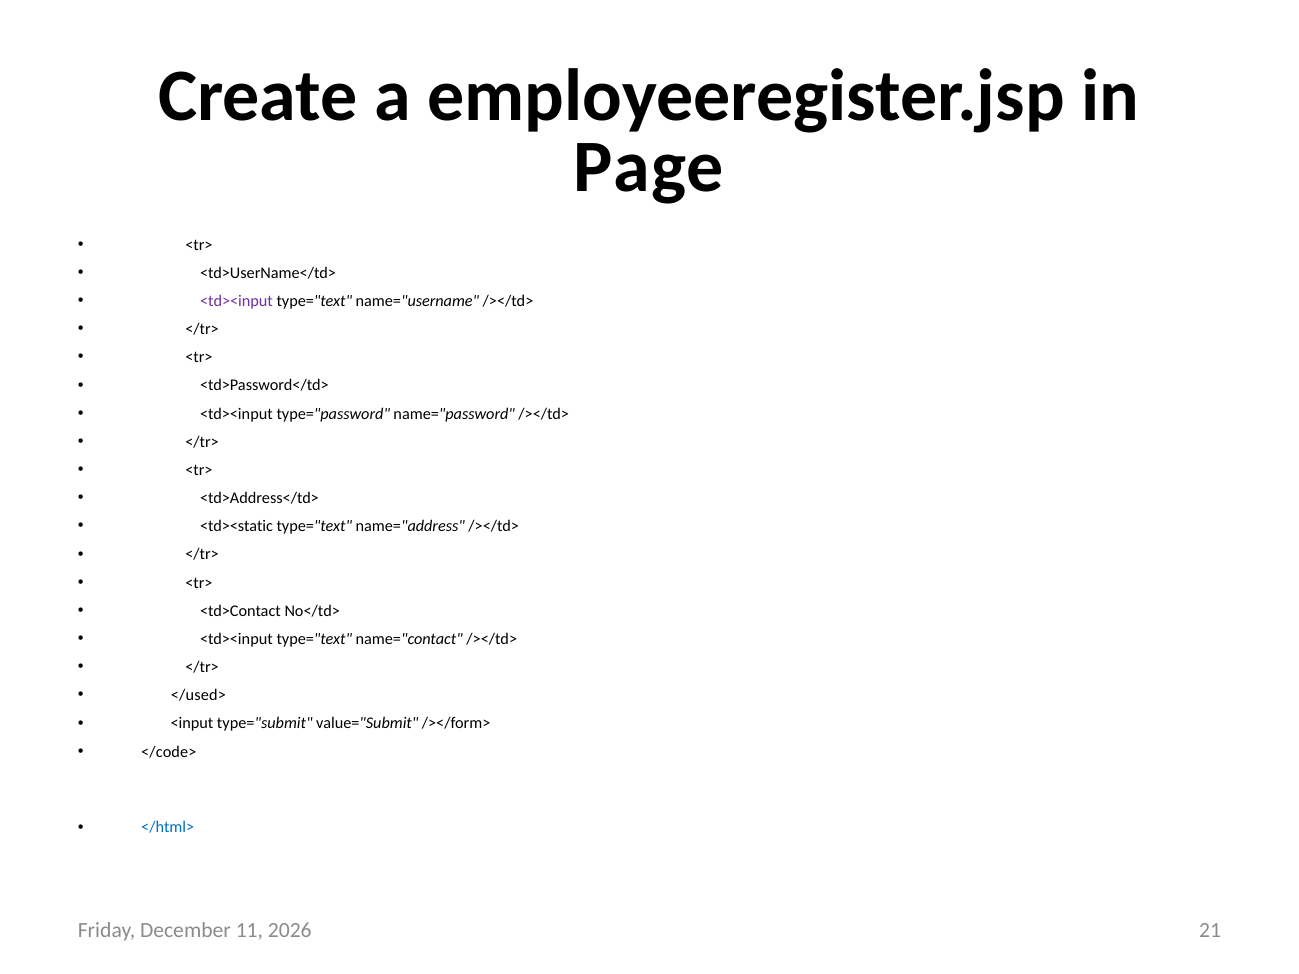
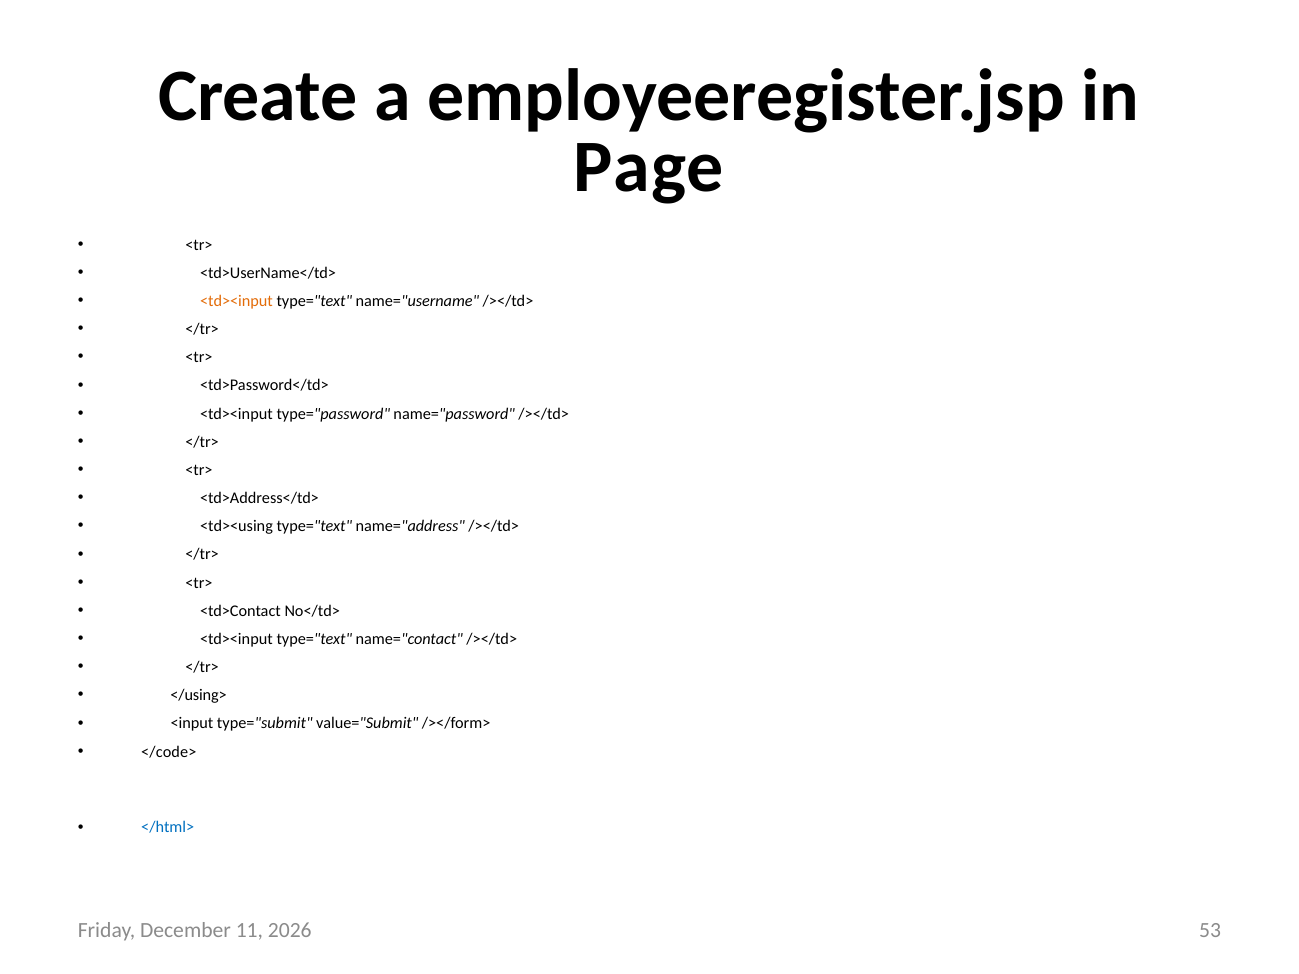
<td><input colour: purple -> orange (236, 301)
<td><static: <td><static -> <td><using (236, 527)
</used>: </used> -> </using> (199, 696)
21: 21 -> 53 (1210, 930)
